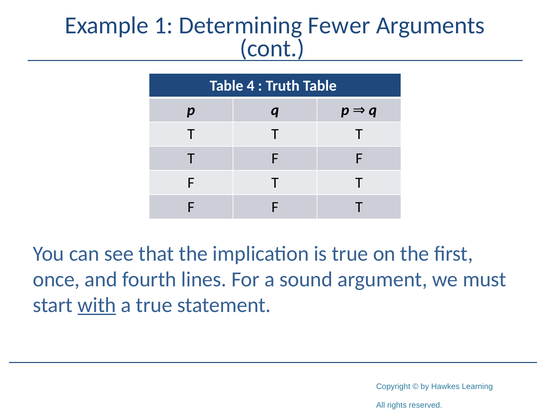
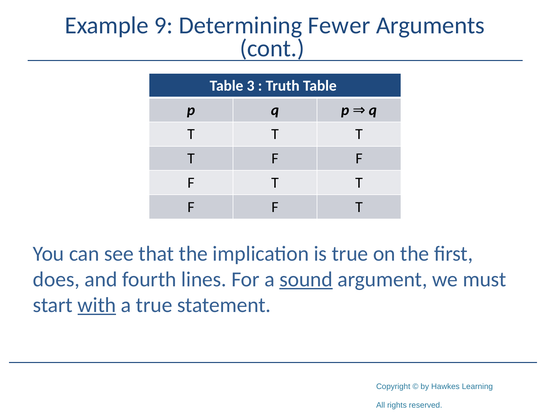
1: 1 -> 9 (164, 26)
4: 4 -> 3 (251, 86)
once: once -> does (56, 279)
sound underline: none -> present (306, 279)
